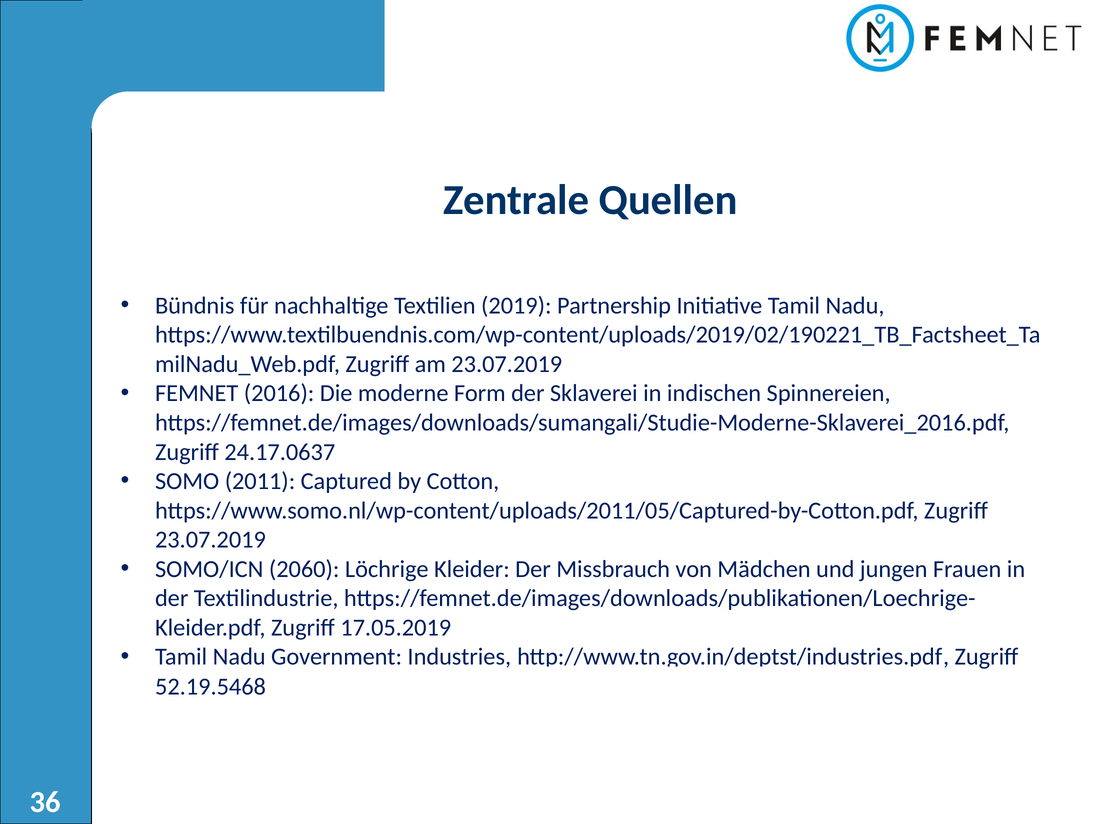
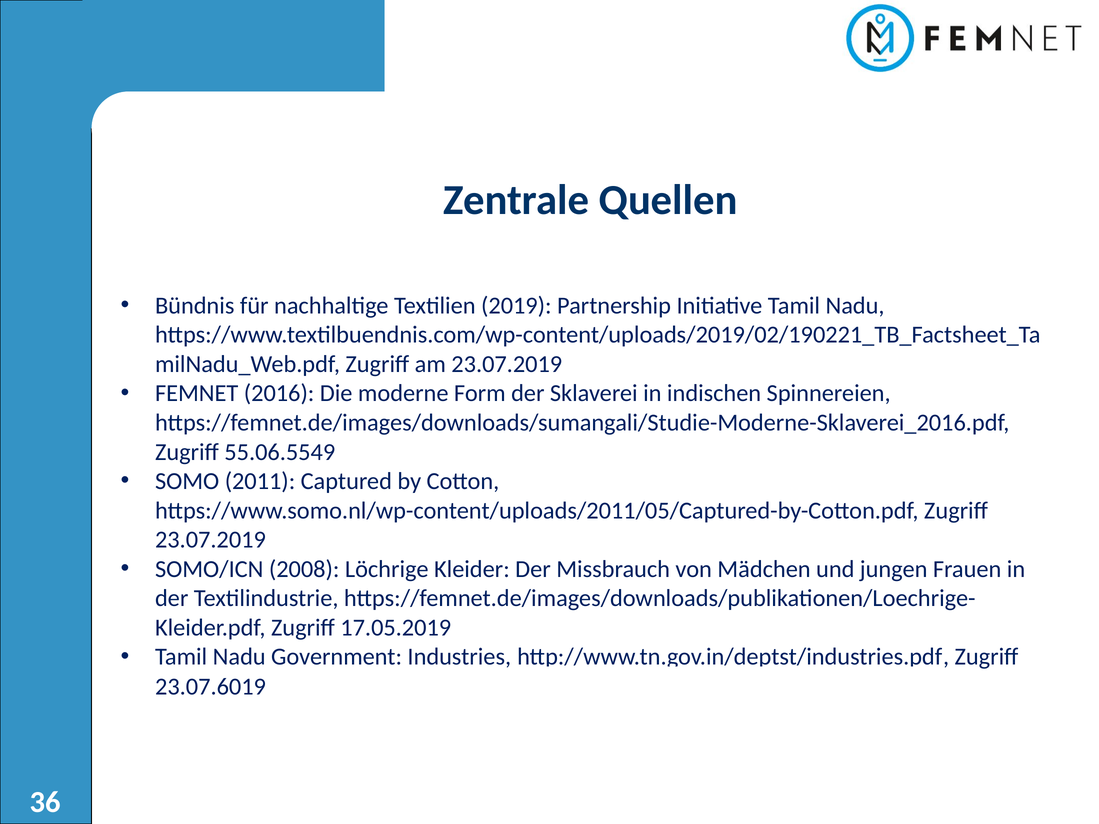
24.17.0637: 24.17.0637 -> 55.06.5549 (280, 452)
2060: 2060 -> 2008 (304, 569)
52.19.5468: 52.19.5468 -> 23.07.6019 (211, 687)
